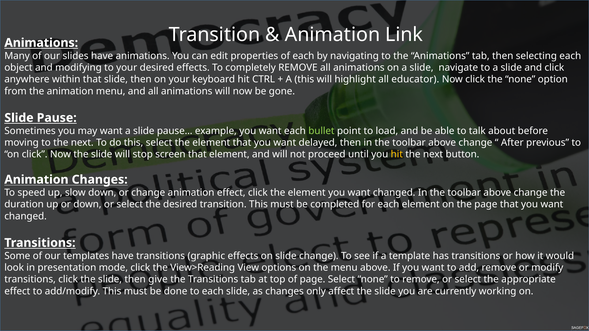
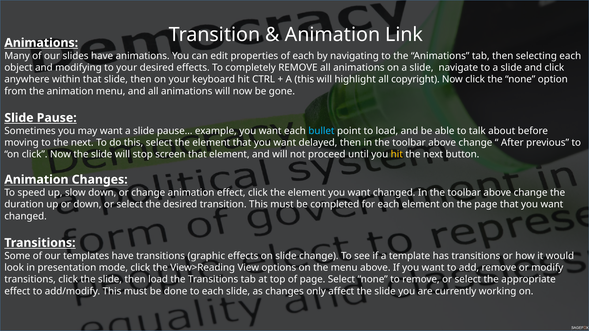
educator: educator -> copyright (415, 79)
bullet colour: light green -> light blue (321, 131)
then give: give -> load (158, 280)
